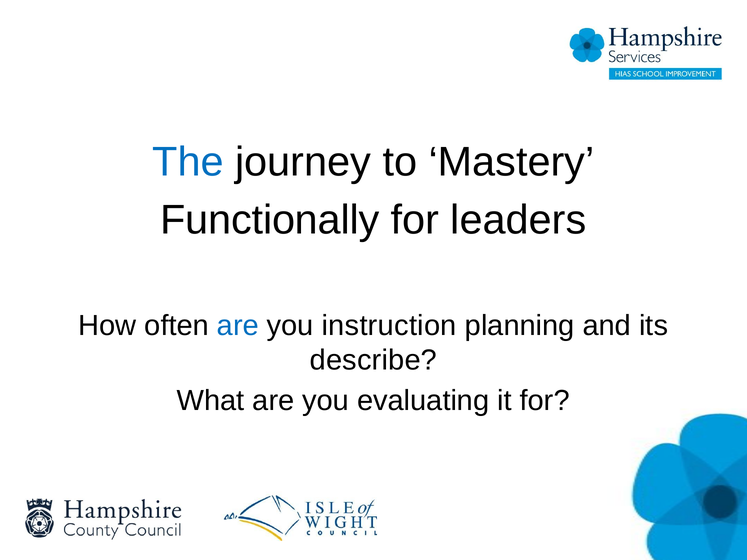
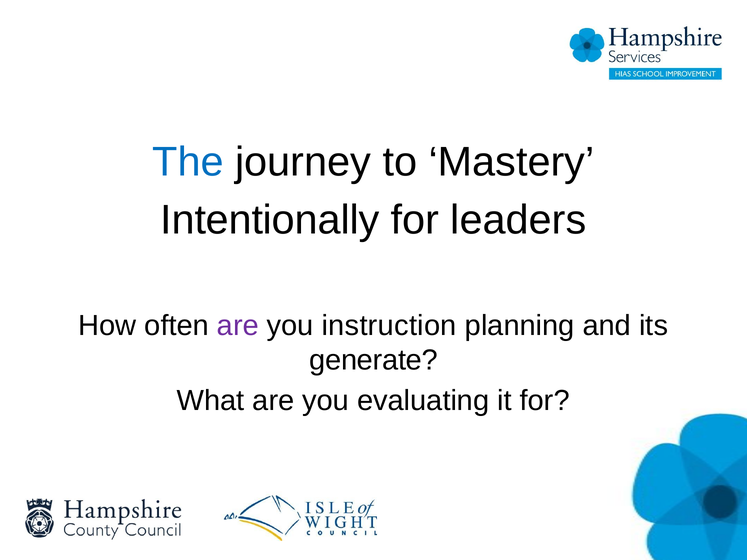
Functionally: Functionally -> Intentionally (270, 220)
are colour: blue -> purple (238, 326)
describe: describe -> generate (374, 360)
